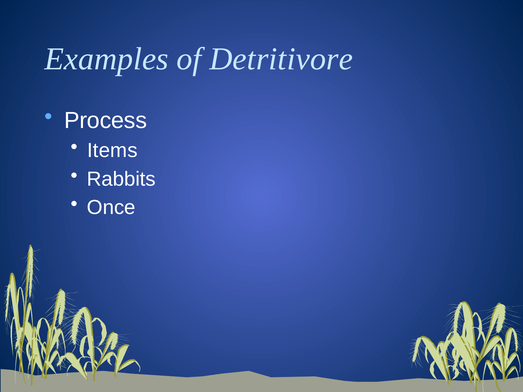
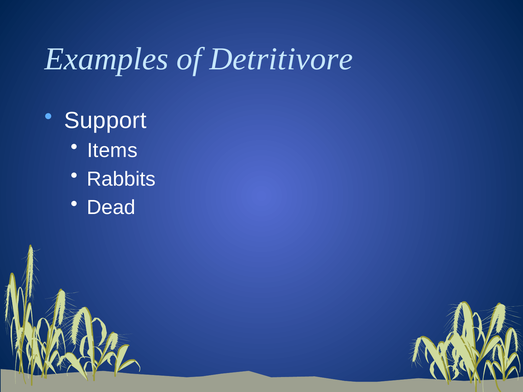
Process: Process -> Support (105, 121)
Once: Once -> Dead (111, 208)
